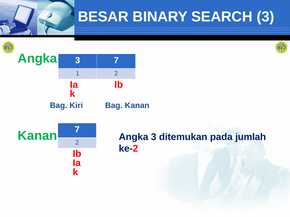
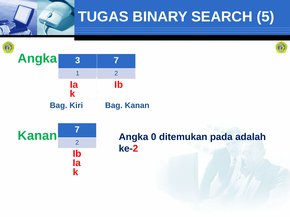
BESAR: BESAR -> TUGAS (103, 17)
SEARCH 3: 3 -> 5 (266, 17)
Angka 3: 3 -> 0 (154, 137)
jumlah: jumlah -> adalah (251, 137)
